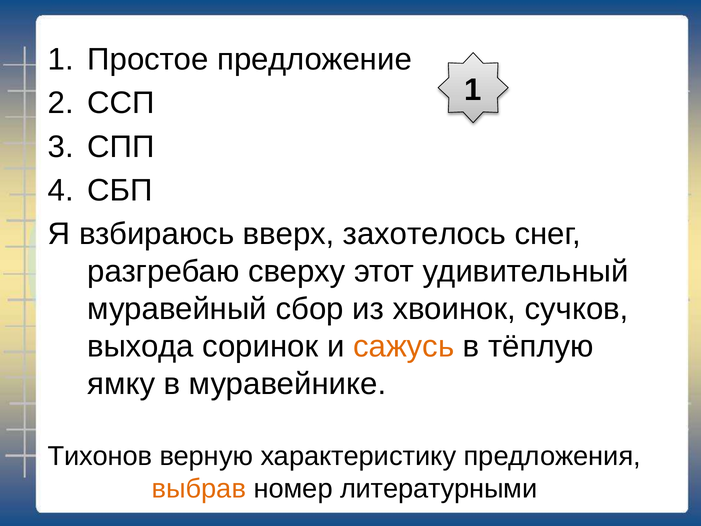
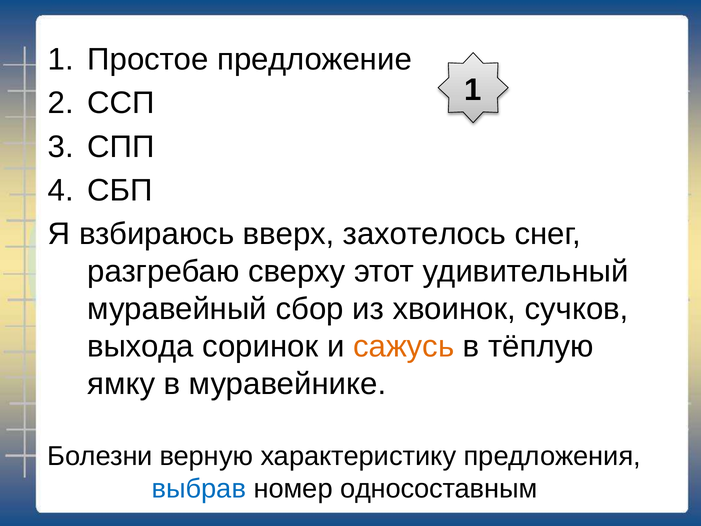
Тихонов: Тихонов -> Болезни (100, 456)
выбрав colour: orange -> blue (199, 489)
литературными: литературными -> односоставным (439, 489)
